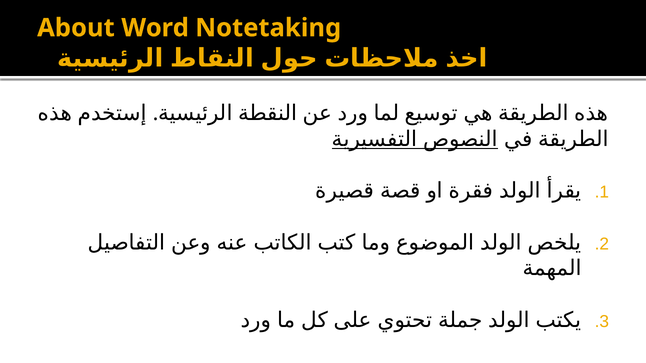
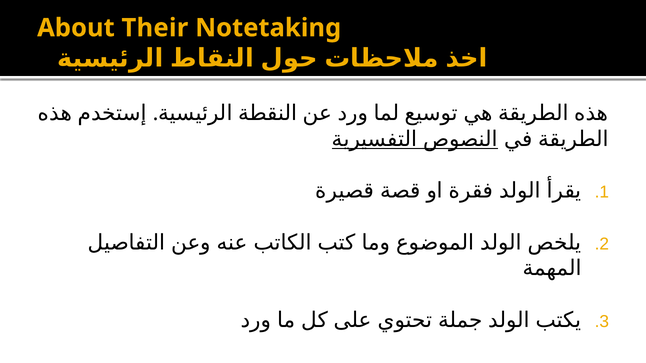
Word: Word -> Their (155, 28)
